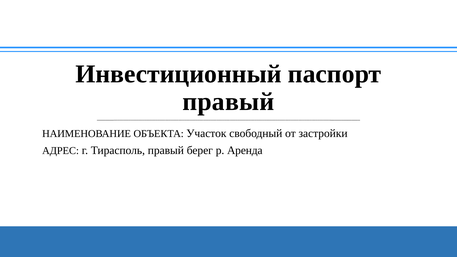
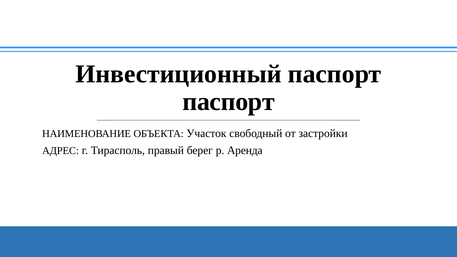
правый: правый -> паспорт (229, 102)
